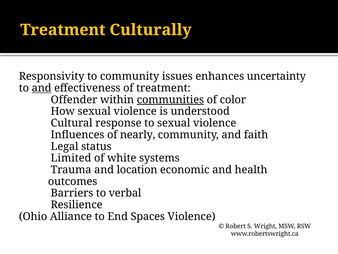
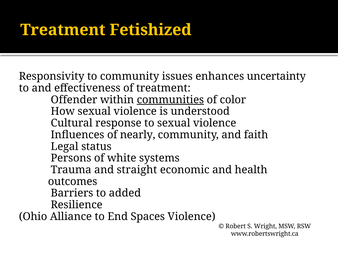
Culturally: Culturally -> Fetishized (151, 30)
and underline: present -> none (42, 88)
Limited: Limited -> Persons (71, 158)
location: location -> straight (137, 169)
verbal: verbal -> added (125, 193)
